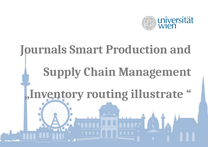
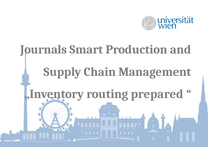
illustrate: illustrate -> prepared (157, 94)
